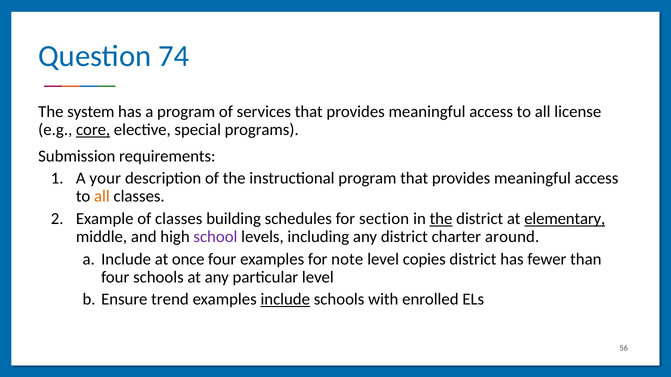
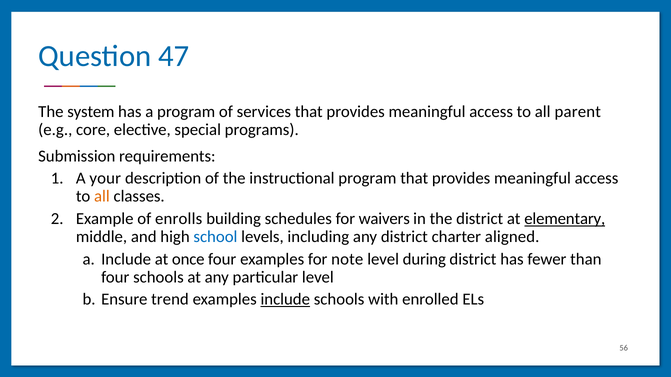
74: 74 -> 47 (174, 56)
license: license -> parent (578, 112)
core underline: present -> none (93, 130)
of classes: classes -> enrolls (179, 219)
section: section -> waivers (384, 219)
the underline: present -> none (441, 219)
school colour: purple -> blue (215, 237)
around: around -> aligned (512, 237)
copies: copies -> during (424, 259)
